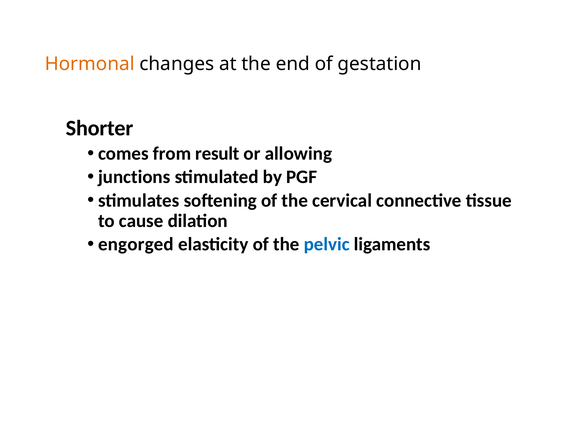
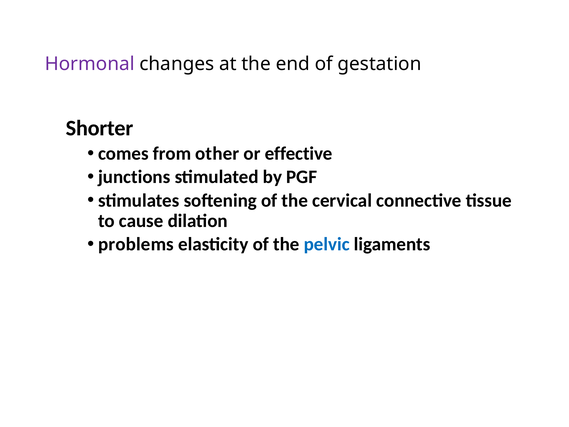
Hormonal colour: orange -> purple (90, 64)
result: result -> other (217, 153)
allowing: allowing -> effective (299, 153)
engorged: engorged -> problems (136, 244)
